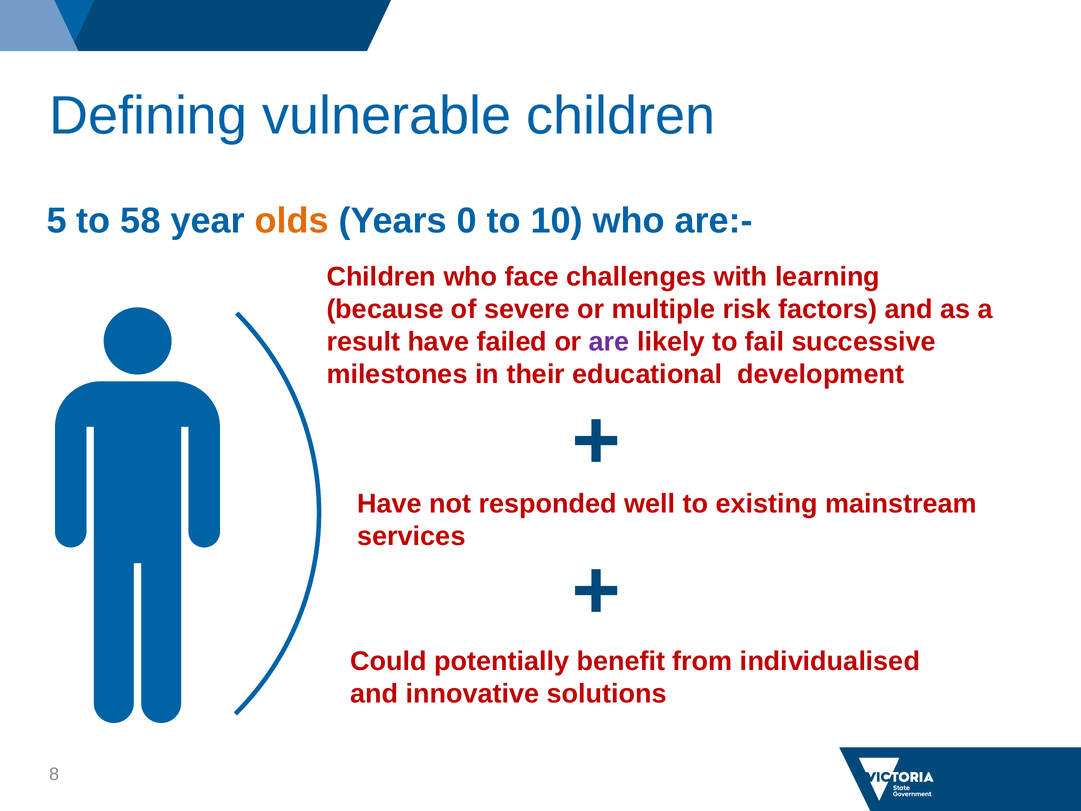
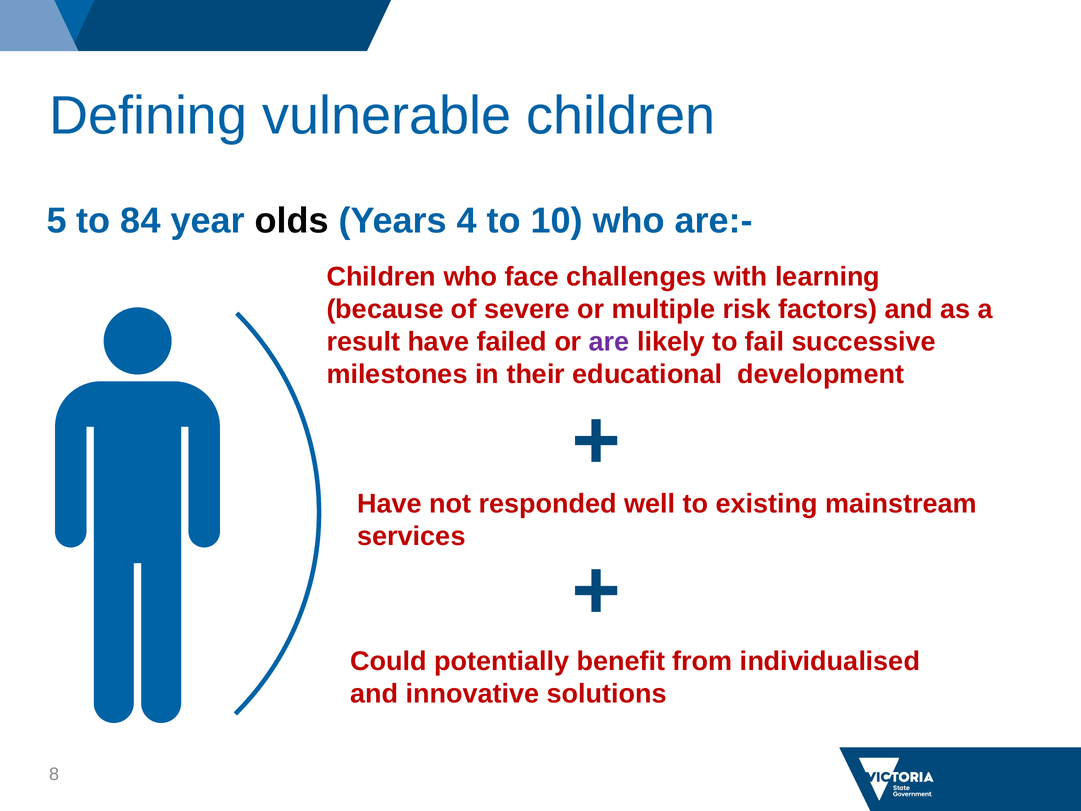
58: 58 -> 84 (141, 221)
olds colour: orange -> black (292, 221)
0: 0 -> 4 (467, 221)
